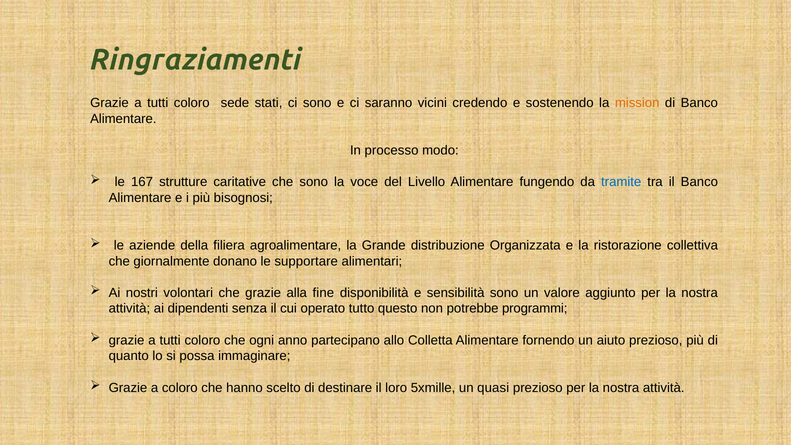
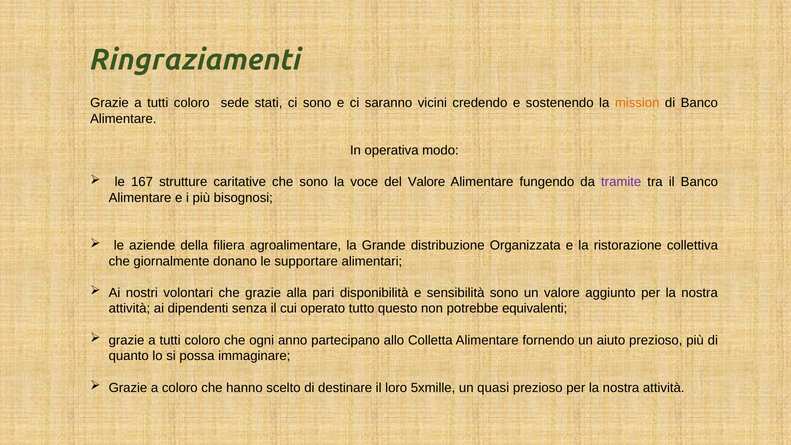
processo: processo -> operativa (392, 150)
del Livello: Livello -> Valore (427, 182)
tramite colour: blue -> purple (621, 182)
fine: fine -> pari (323, 293)
programmi: programmi -> equivalenti (535, 309)
